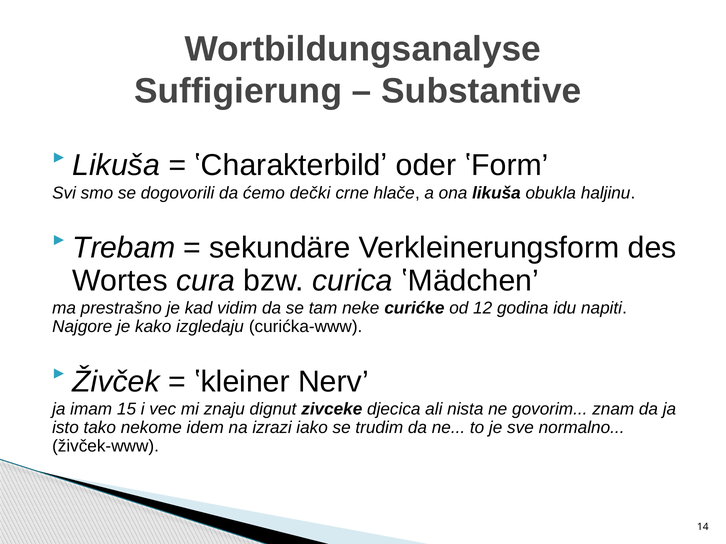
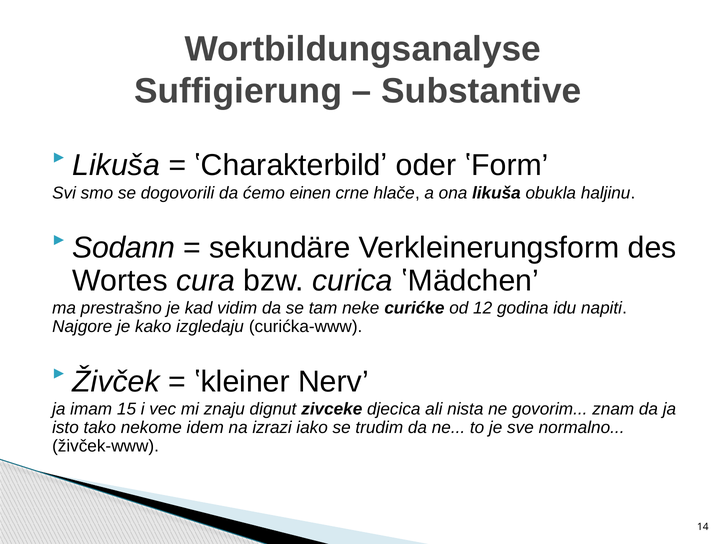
dečki: dečki -> einen (310, 193)
Trebam: Trebam -> Sodann (124, 248)
